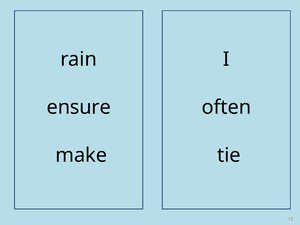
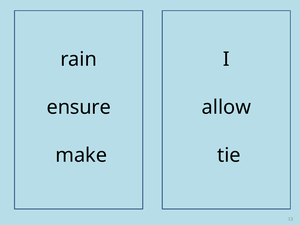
often: often -> allow (226, 107)
